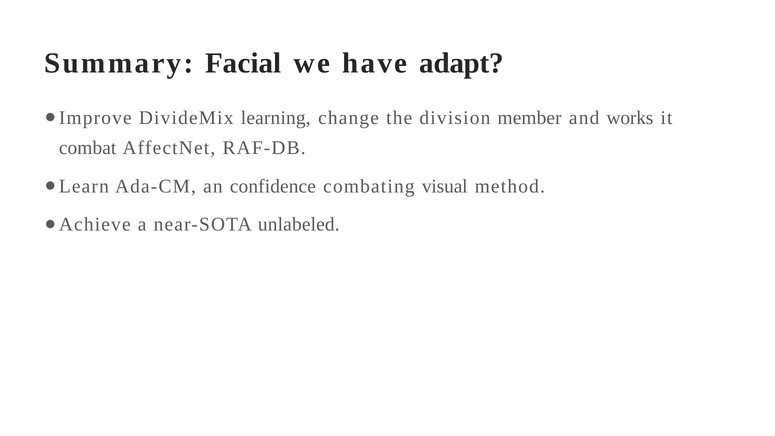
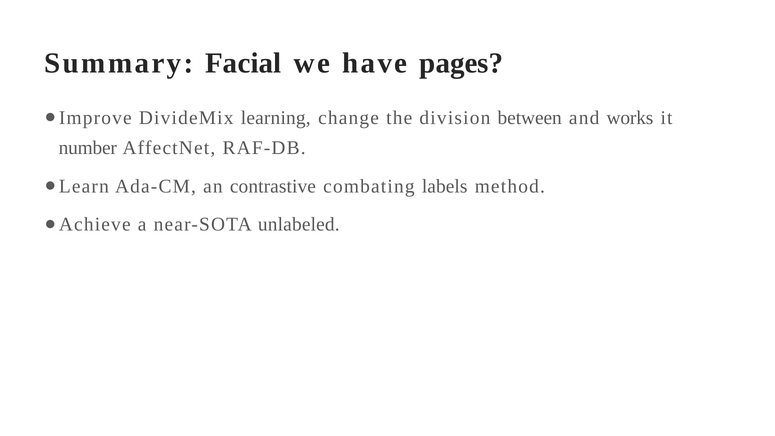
adapt: adapt -> pages (461, 63)
member: member -> between (530, 118)
combat: combat -> number (88, 148)
confidence: confidence -> contrastive (273, 186)
visual: visual -> labels (445, 186)
